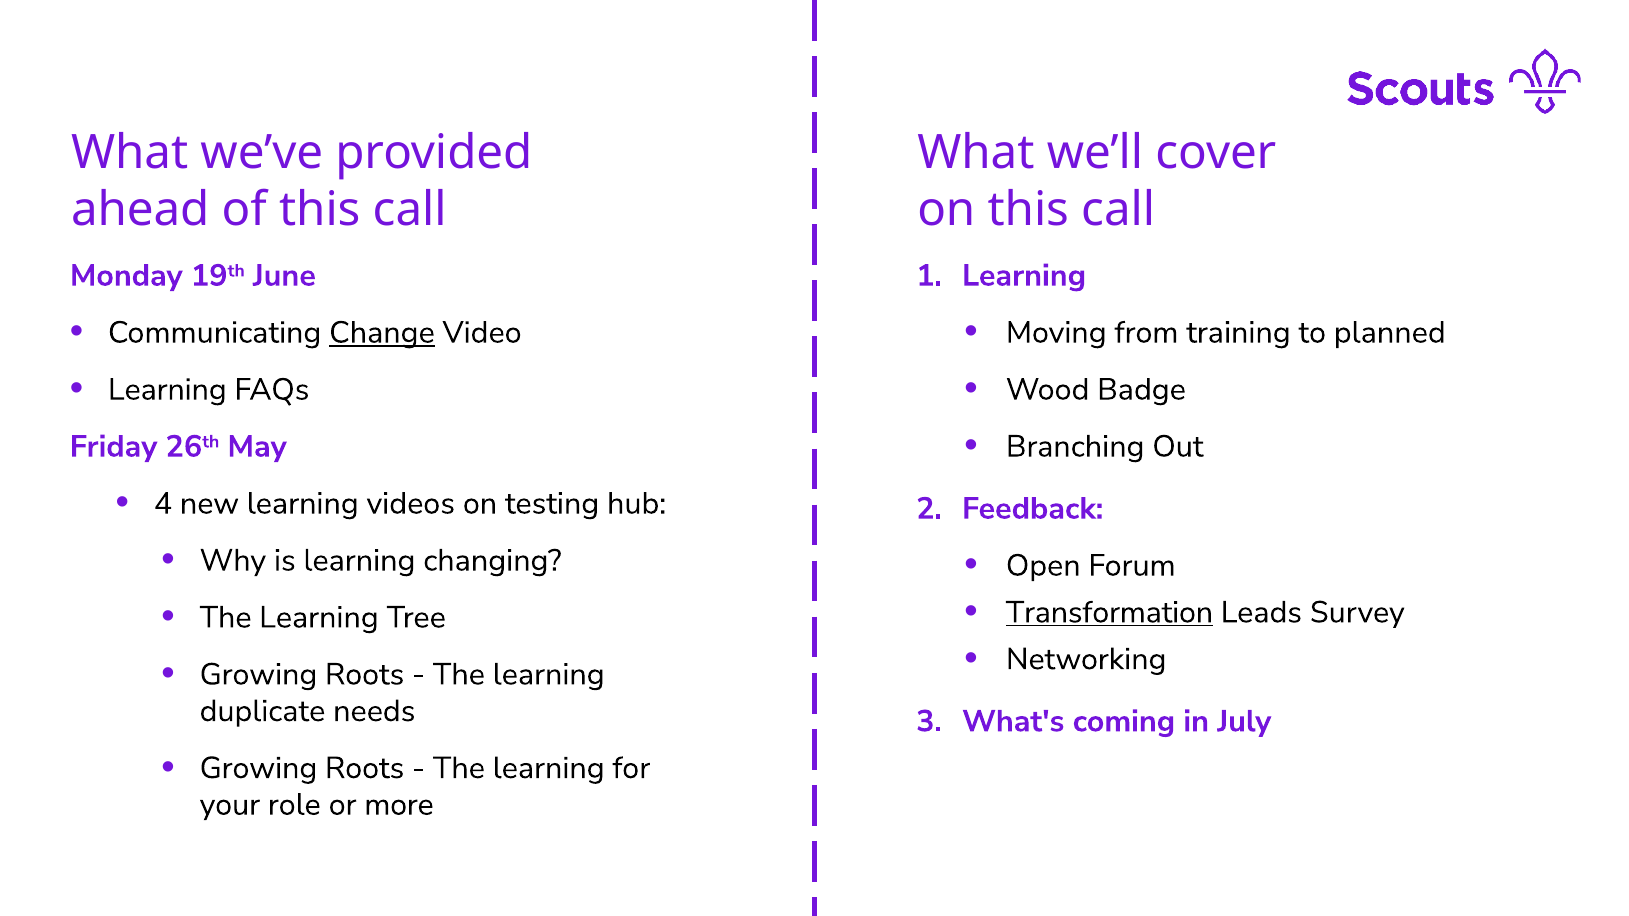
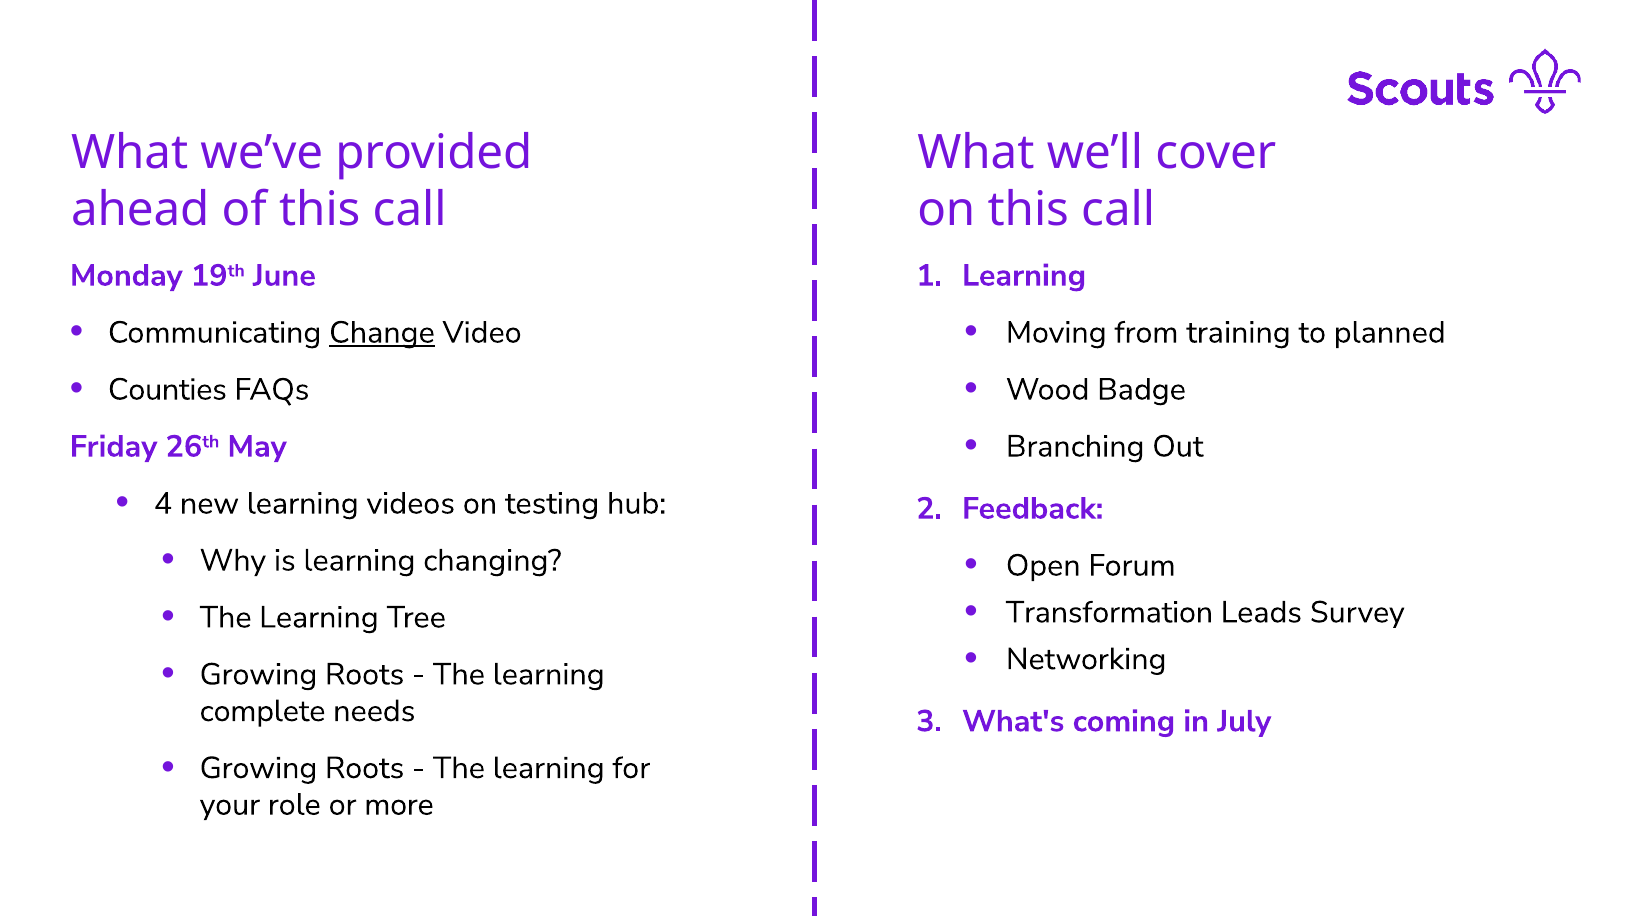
Learning: Learning -> Counties (167, 390)
Transformation underline: present -> none (1109, 613)
duplicate: duplicate -> complete (263, 711)
